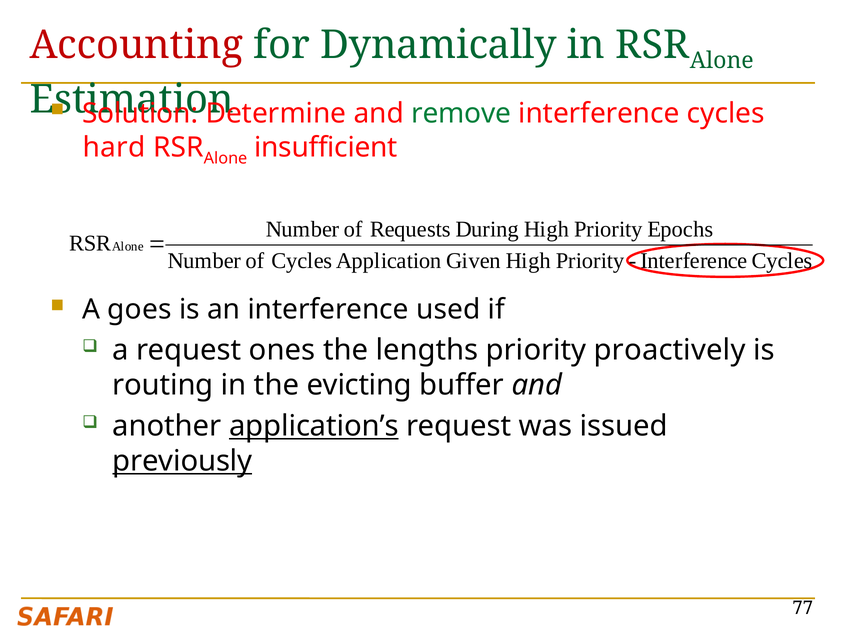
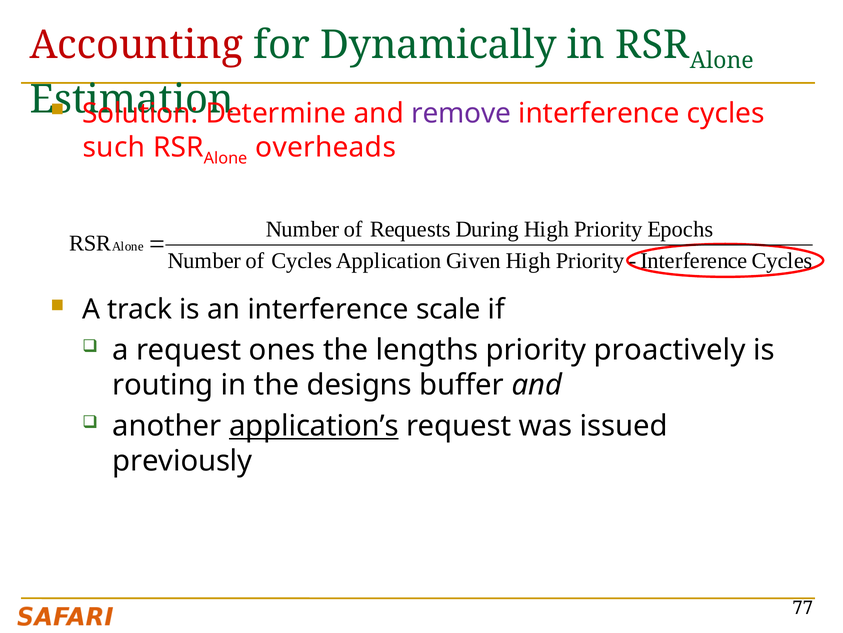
remove colour: green -> purple (461, 113)
hard: hard -> such (114, 147)
insufficient: insufficient -> overheads (326, 147)
goes: goes -> track (140, 309)
used: used -> scale (448, 309)
evicting: evicting -> designs (359, 385)
previously underline: present -> none (182, 461)
